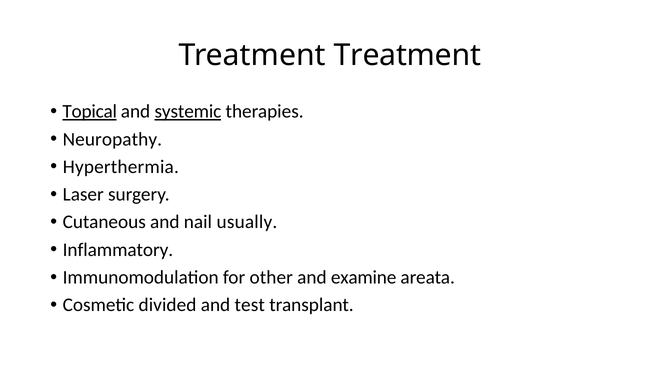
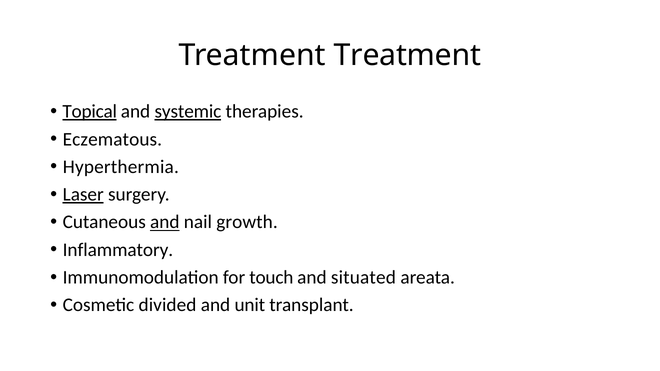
Neuropathy: Neuropathy -> Eczematous (112, 139)
Laser underline: none -> present (83, 195)
and underline: none -> present (165, 222)
usually: usually -> growth (247, 222)
other: other -> touch (271, 278)
examine: examine -> situated (363, 278)
test: test -> unit (250, 305)
